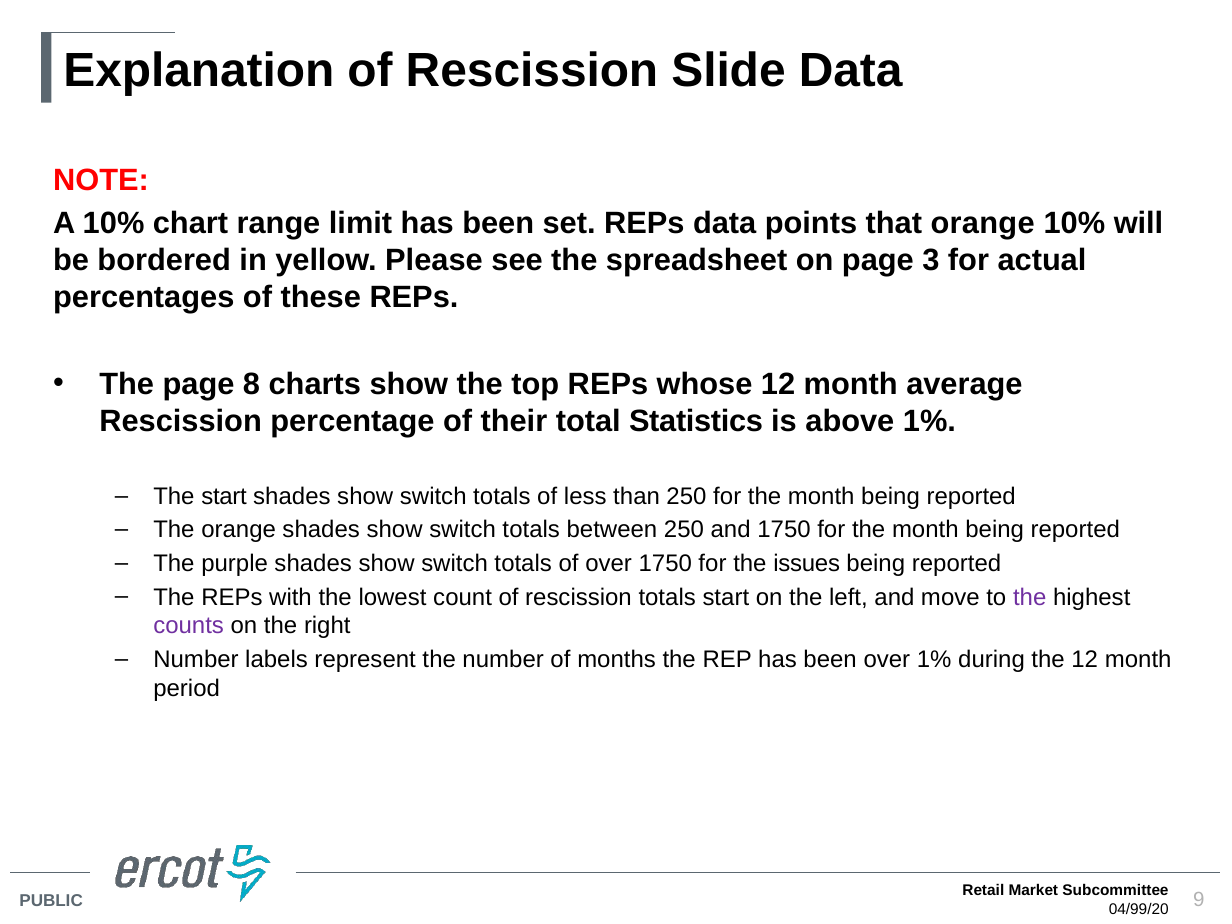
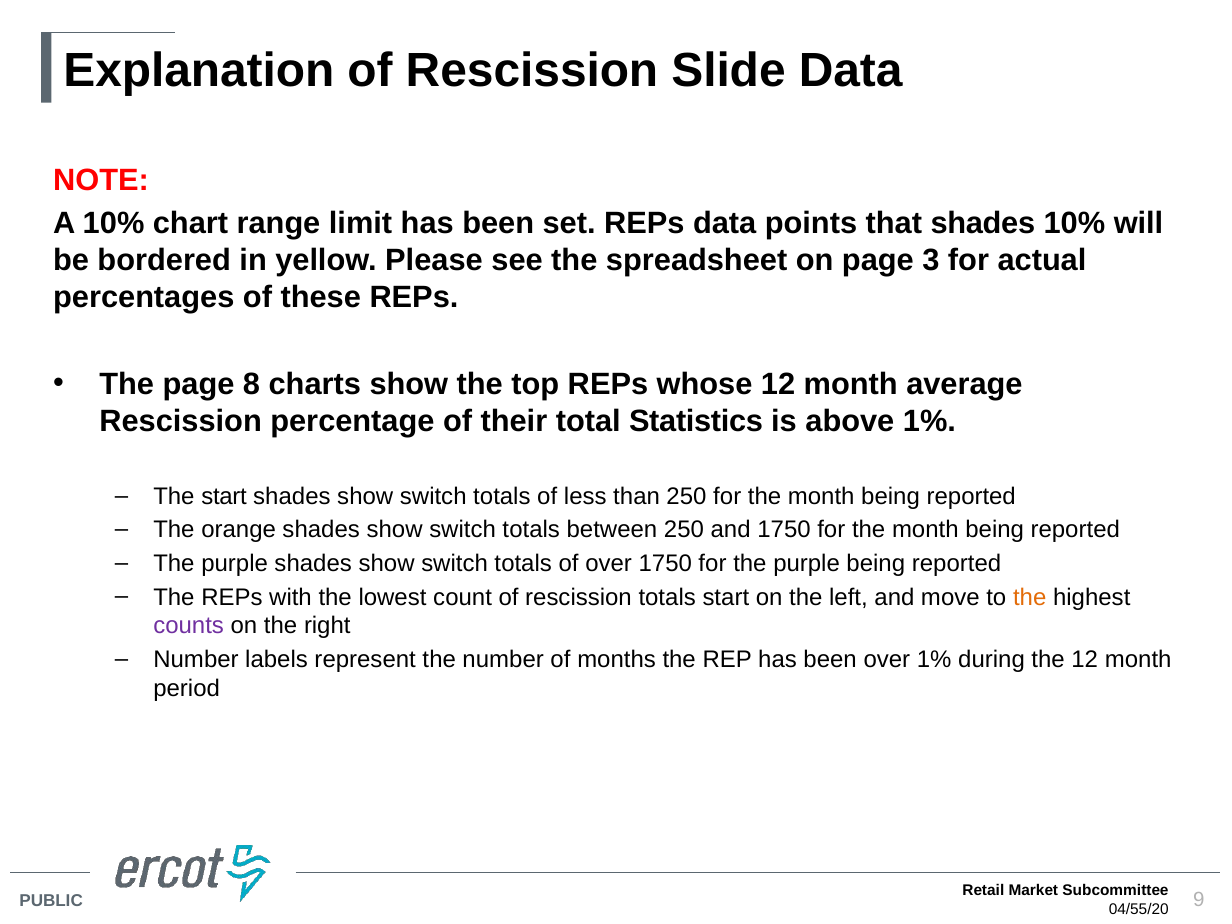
that orange: orange -> shades (983, 224)
for the issues: issues -> purple (807, 564)
the colour: purple -> orange (1030, 597)
04/99/20: 04/99/20 -> 04/55/20 (1139, 909)
